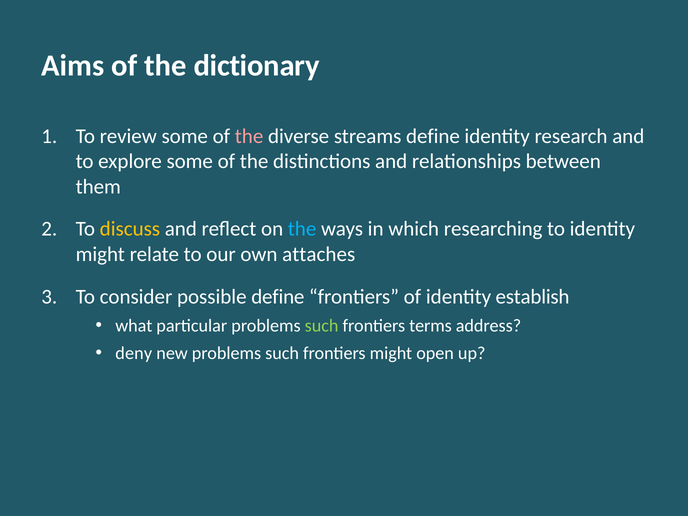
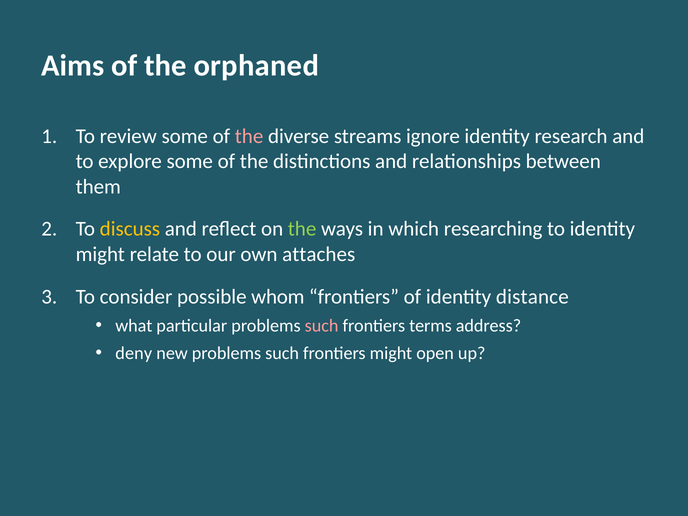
dictionary: dictionary -> orphaned (256, 66)
streams define: define -> ignore (433, 136)
the colour: light blue -> light green (302, 229)
possible define: define -> whom (278, 297)
establish: establish -> distance (532, 297)
such colour: light green -> pink (322, 326)
